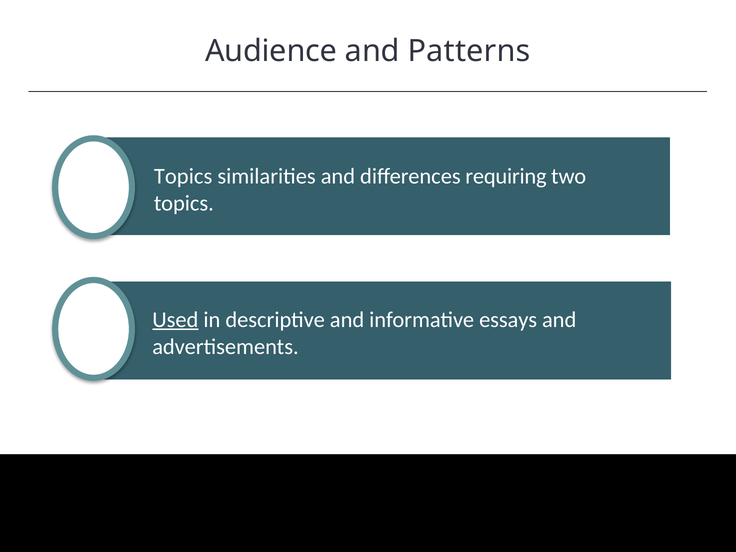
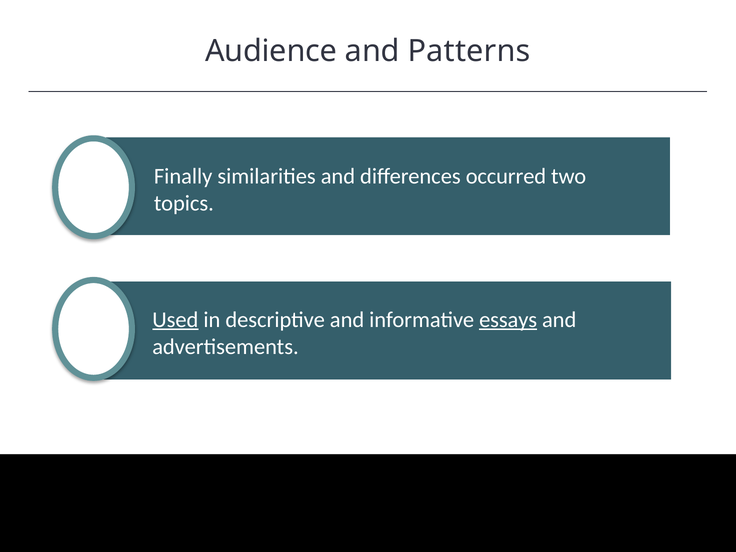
Topics: Topics -> Finally (183, 176)
requiring: requiring -> occurred (506, 176)
essays underline: none -> present (508, 320)
